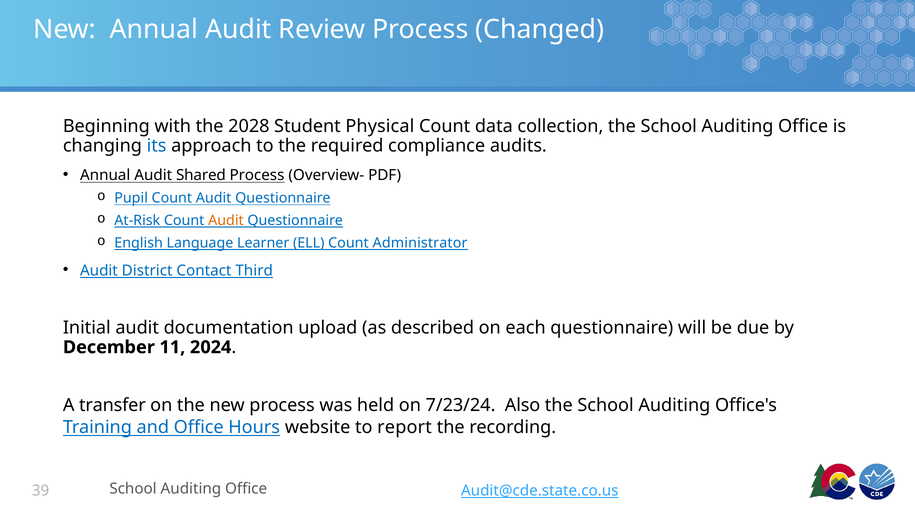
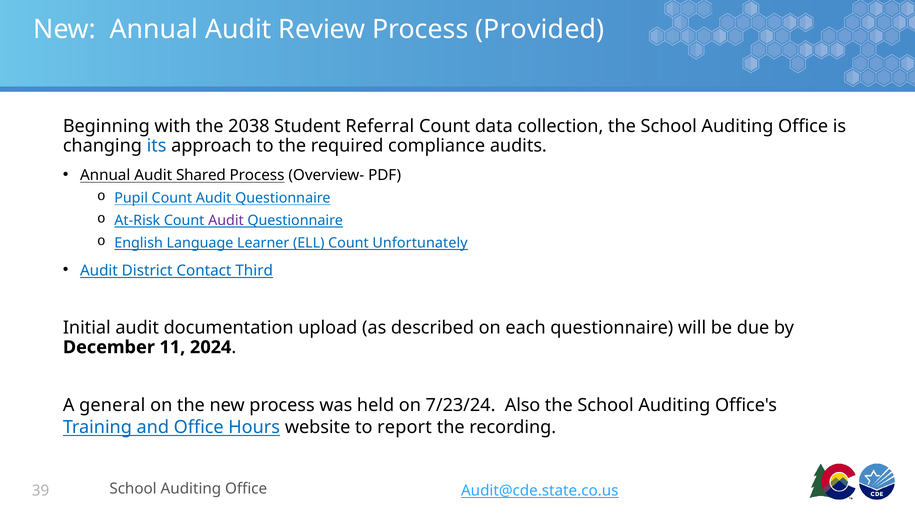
Changed: Changed -> Provided (540, 30)
2028: 2028 -> 2038 (249, 126)
Physical: Physical -> Referral (380, 126)
Audit colour: orange -> purple (226, 220)
Administrator: Administrator -> Unfortunately (420, 243)
transfer: transfer -> general (112, 405)
